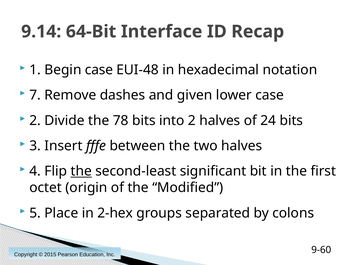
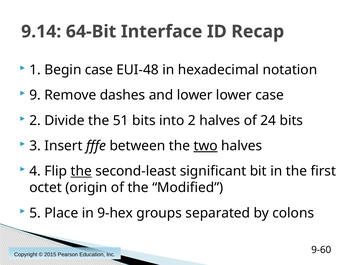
7: 7 -> 9 (35, 95)
and given: given -> lower (195, 95)
78: 78 -> 51 (121, 120)
two underline: none -> present (206, 146)
2-hex: 2-hex -> 9-hex (115, 213)
